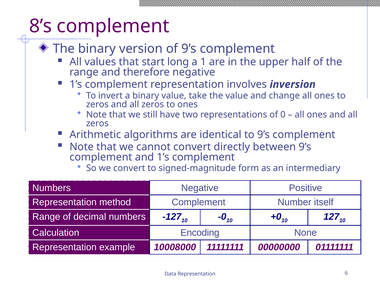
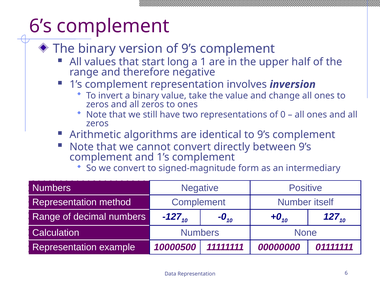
8’s: 8’s -> 6’s (41, 26)
Calculation Encoding: Encoding -> Numbers (200, 233)
10008000: 10008000 -> 10000500 (175, 247)
